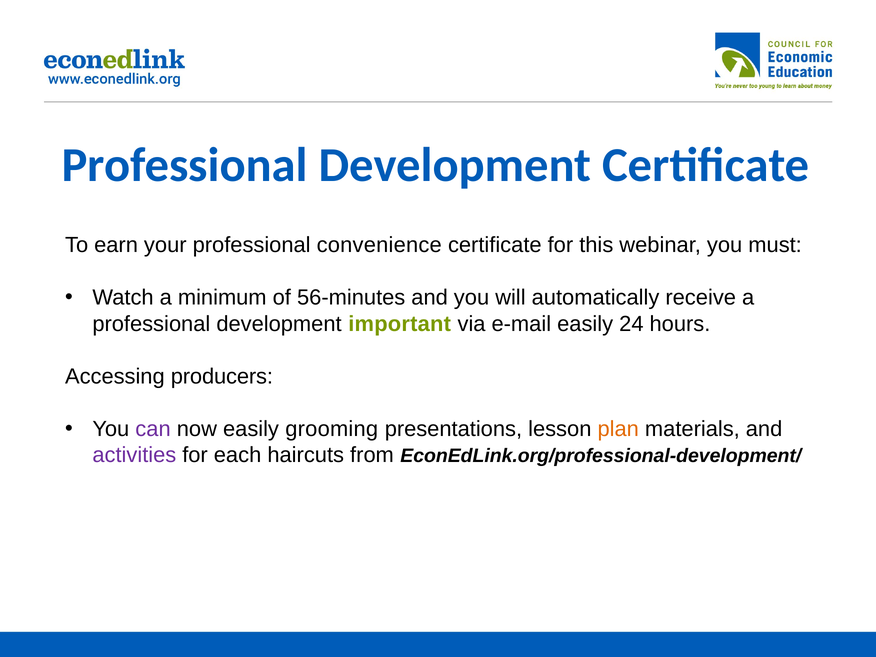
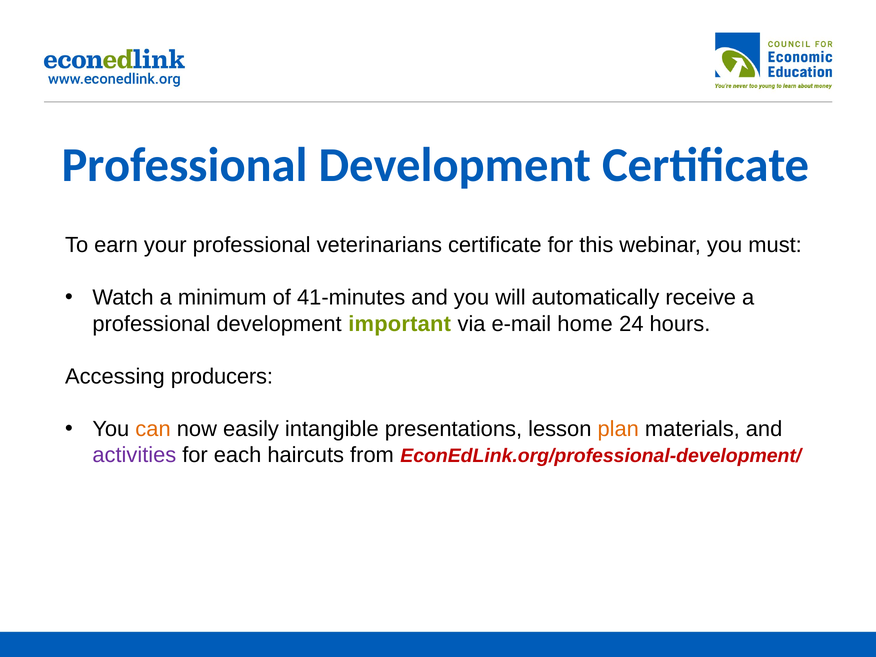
convenience: convenience -> veterinarians (379, 245)
56-minutes: 56-minutes -> 41-minutes (351, 298)
e-mail easily: easily -> home (585, 324)
can colour: purple -> orange (153, 429)
grooming: grooming -> intangible (332, 429)
EconEdLink.org/professional-development/ colour: black -> red (601, 456)
